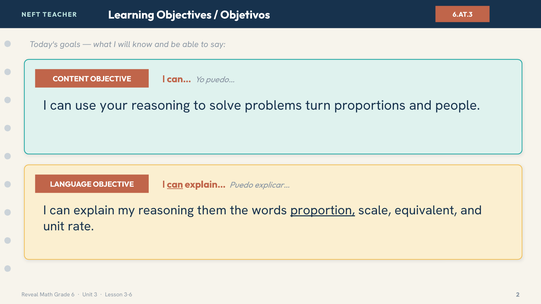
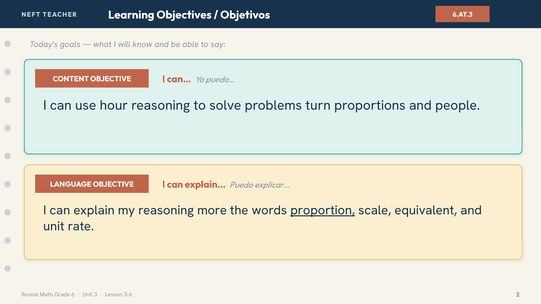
your: your -> hour (114, 106)
can underline: present -> none (175, 185)
them: them -> more (212, 211)
